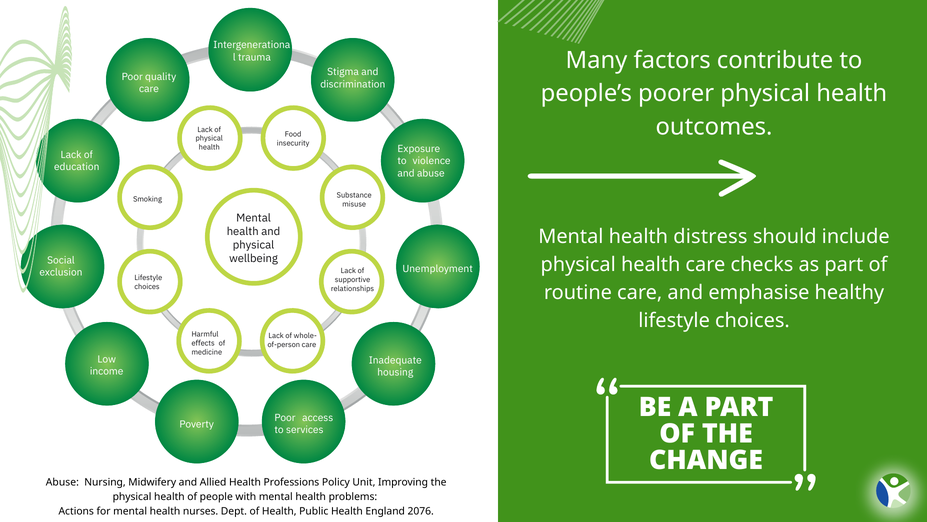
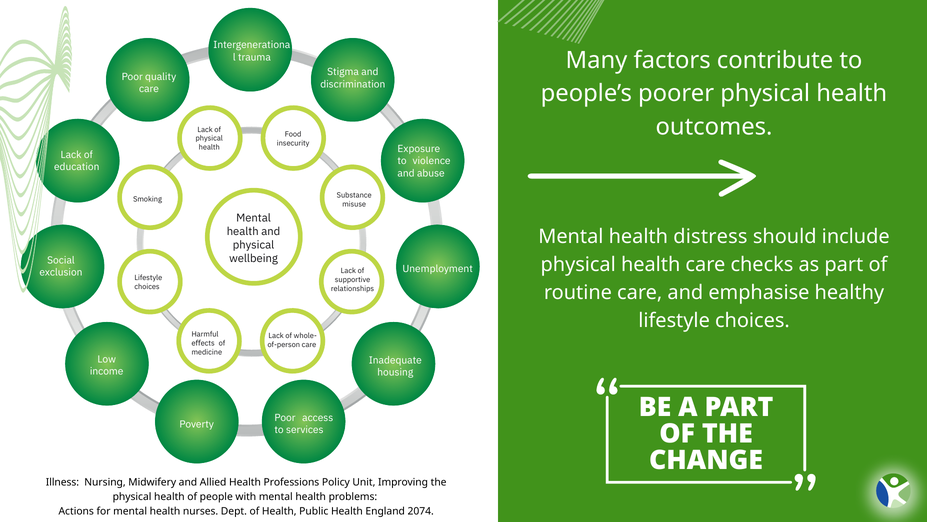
Abuse: Abuse -> Illness (62, 482)
2076: 2076 -> 2074 (421, 511)
